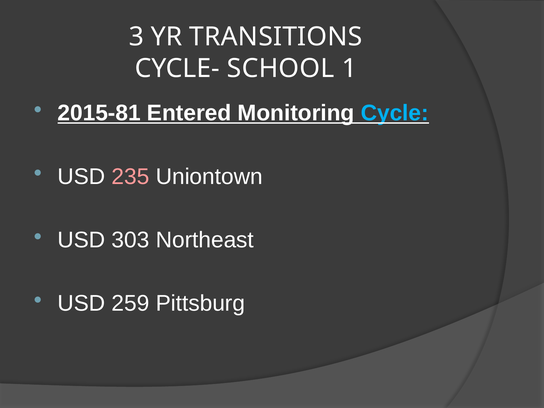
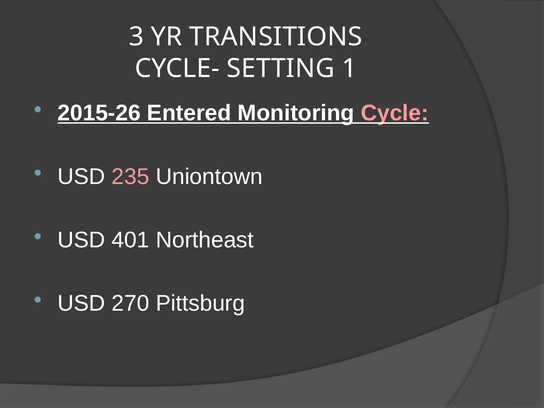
SCHOOL: SCHOOL -> SETTING (281, 68)
2015-81: 2015-81 -> 2015-26 (99, 113)
Cycle colour: light blue -> pink (395, 113)
303: 303 -> 401 (131, 240)
259: 259 -> 270 (131, 304)
